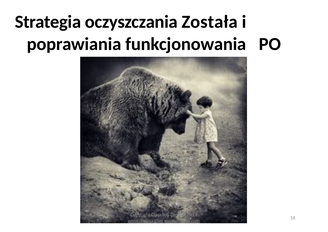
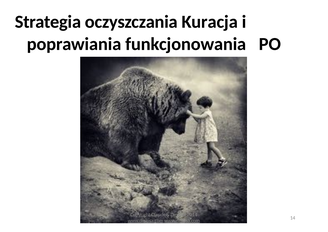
Została: Została -> Kuracja (210, 22)
